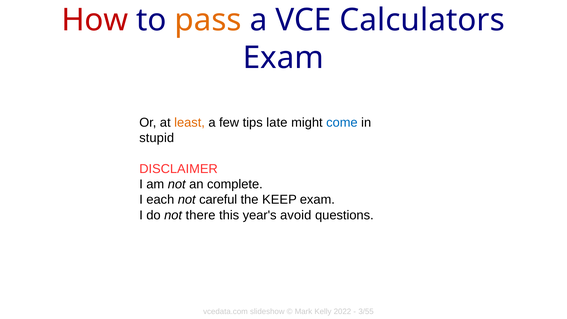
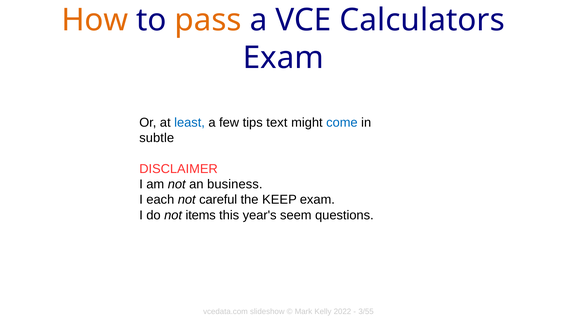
How colour: red -> orange (95, 20)
least colour: orange -> blue (190, 123)
late: late -> text (277, 123)
stupid: stupid -> subtle (157, 138)
complete: complete -> business (235, 184)
there: there -> items (201, 215)
avoid: avoid -> seem (296, 215)
